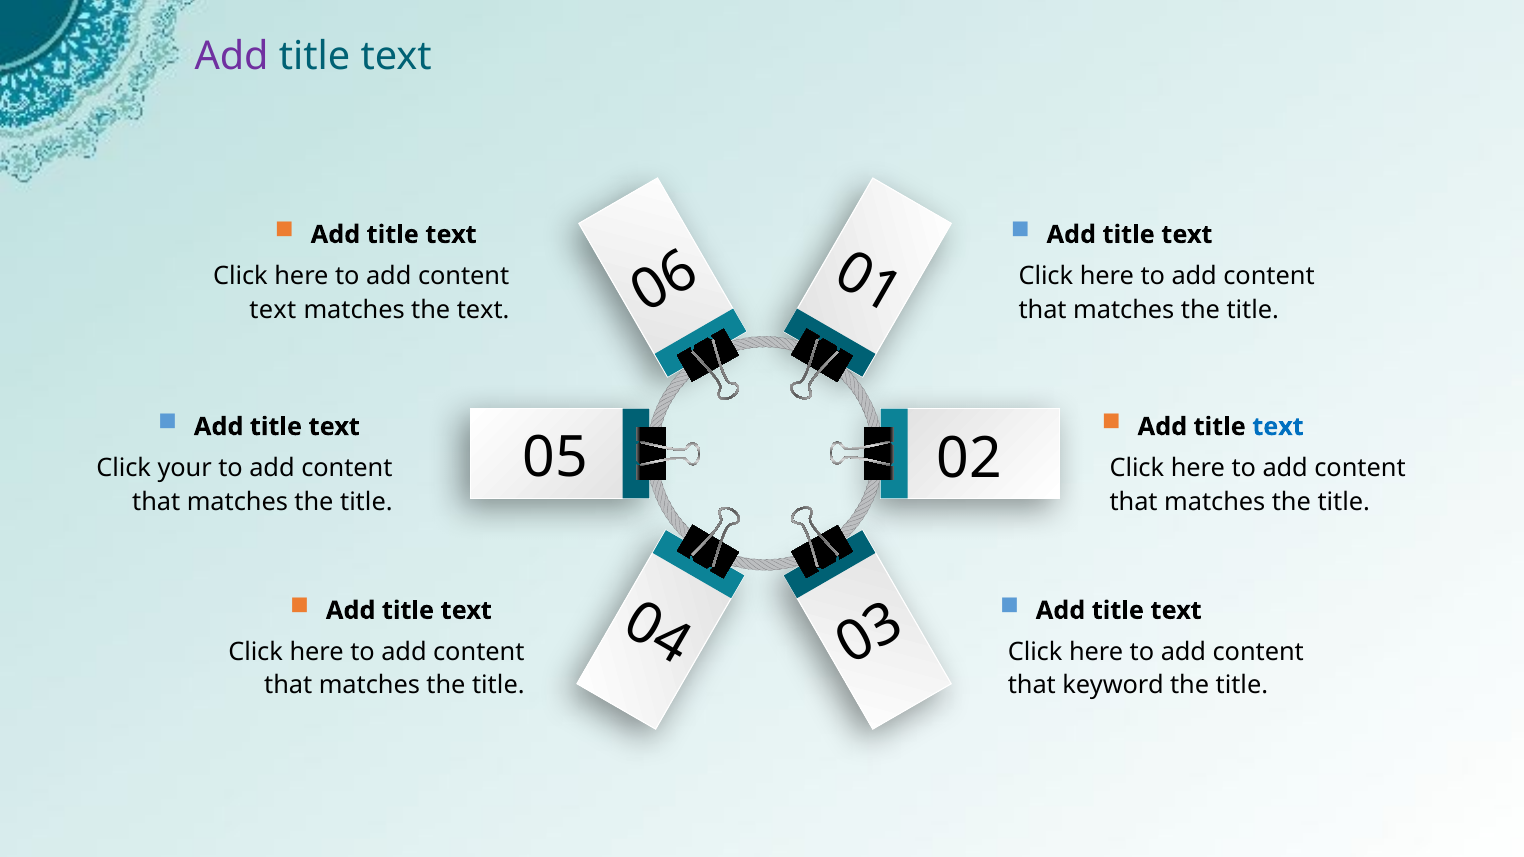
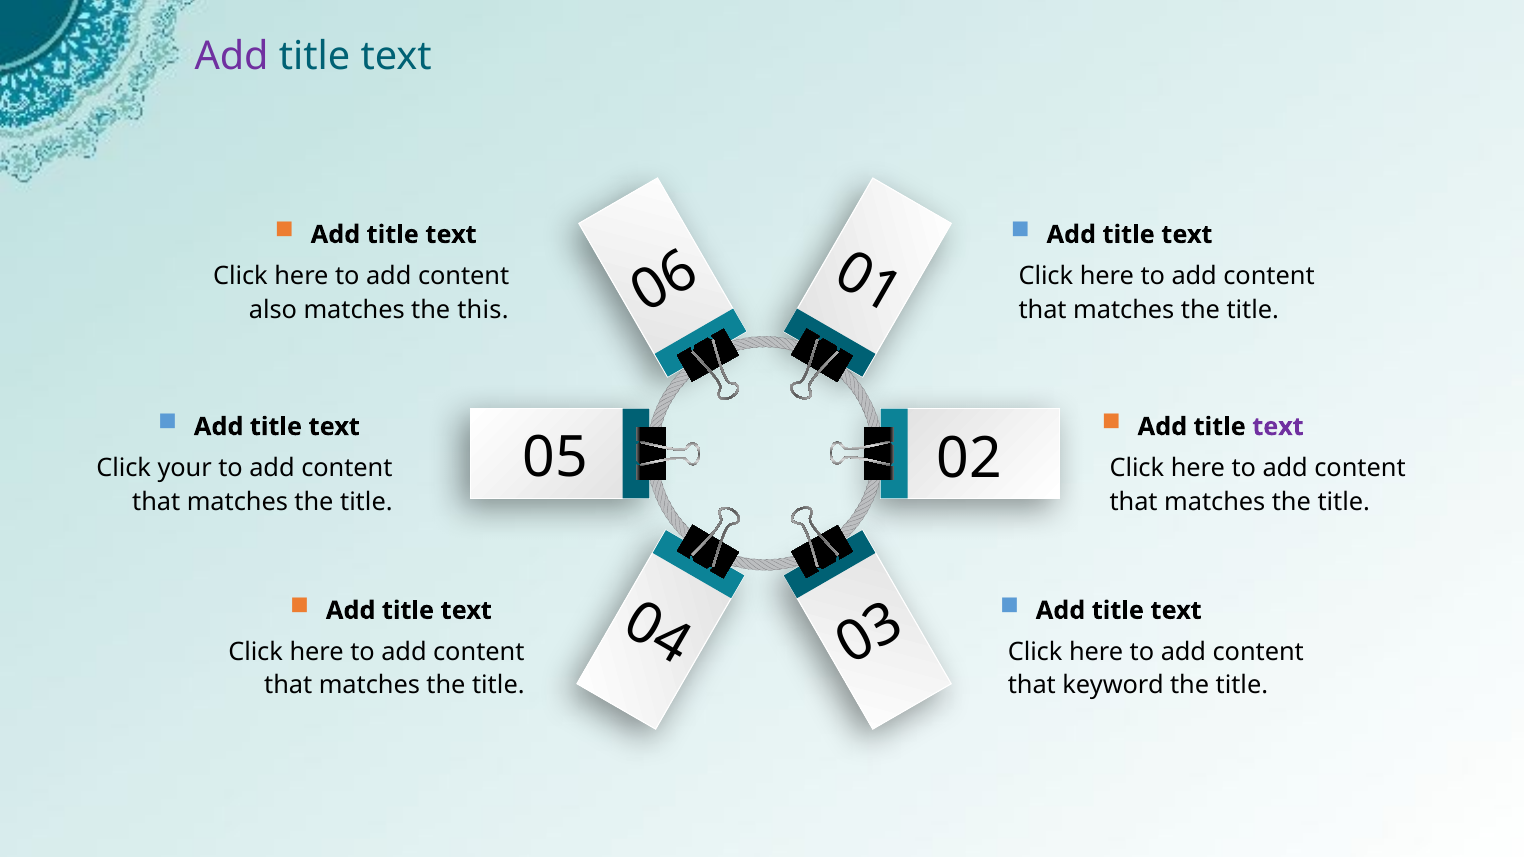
text: text -> also (273, 310)
the text: text -> this (483, 310)
text colour: blue -> purple (1278, 427)
